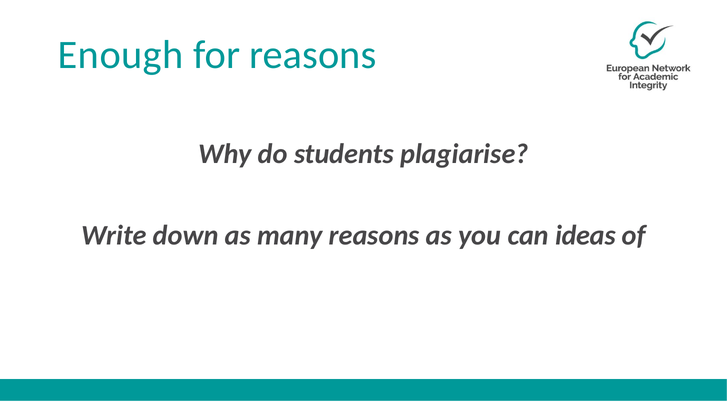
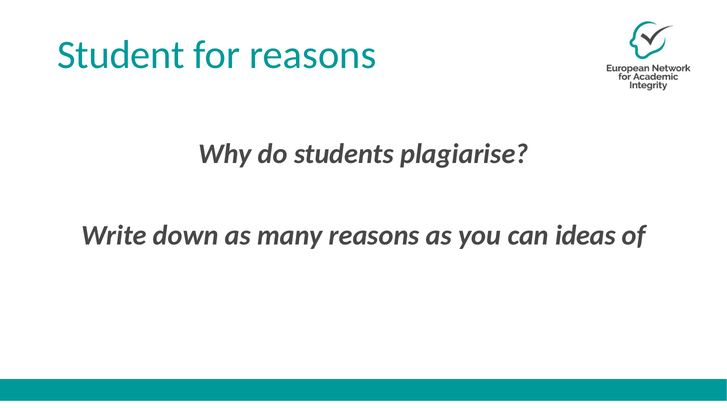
Enough: Enough -> Student (121, 55)
